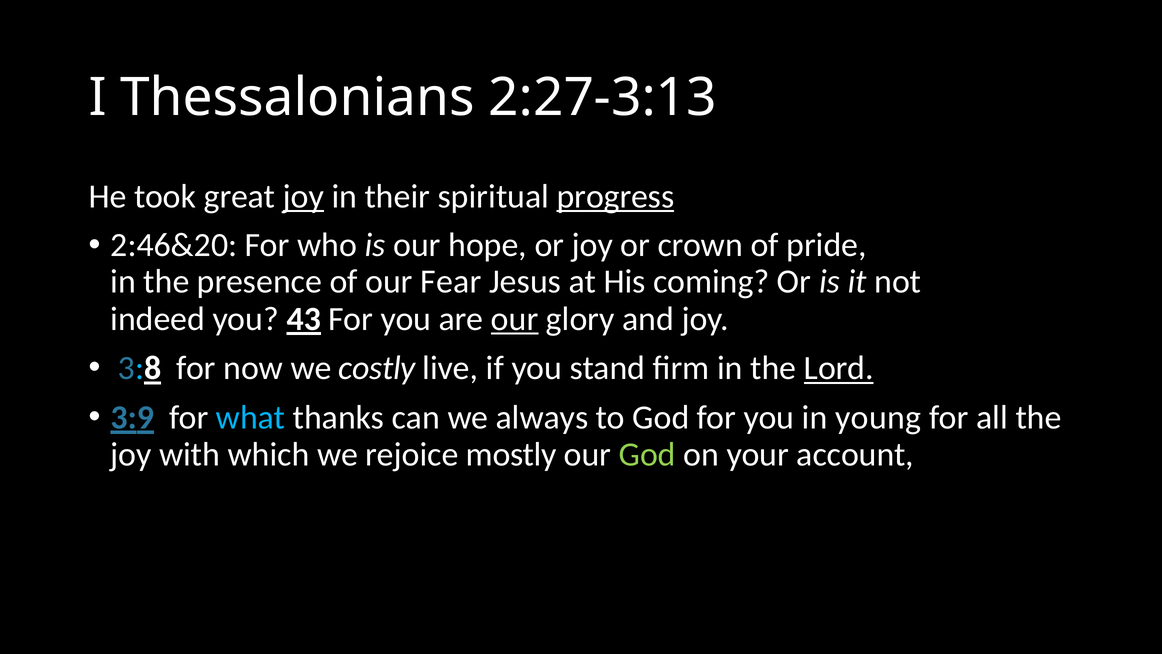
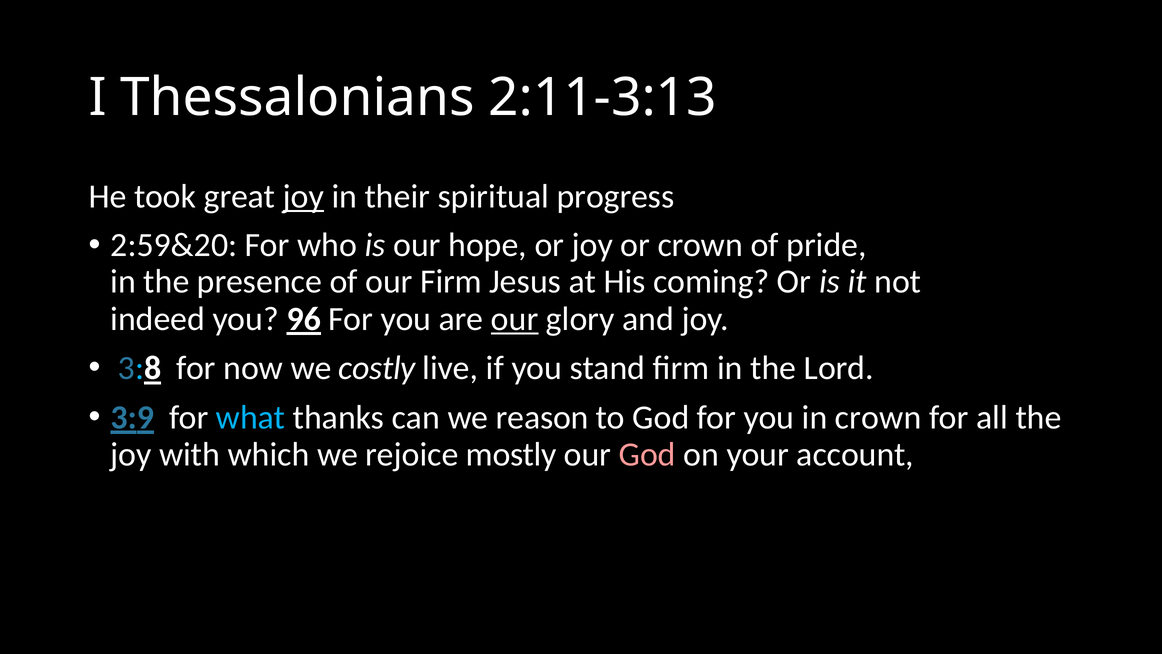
2:27-3:13: 2:27-3:13 -> 2:11-3:13 (603, 98)
progress underline: present -> none (616, 196)
2:46&20: 2:46&20 -> 2:59&20 (174, 245)
our Fear: Fear -> Firm (451, 282)
43: 43 -> 96 (304, 319)
Lord underline: present -> none (839, 368)
always: always -> reason (542, 417)
in young: young -> crown (878, 417)
God colour: light green -> pink (647, 454)
